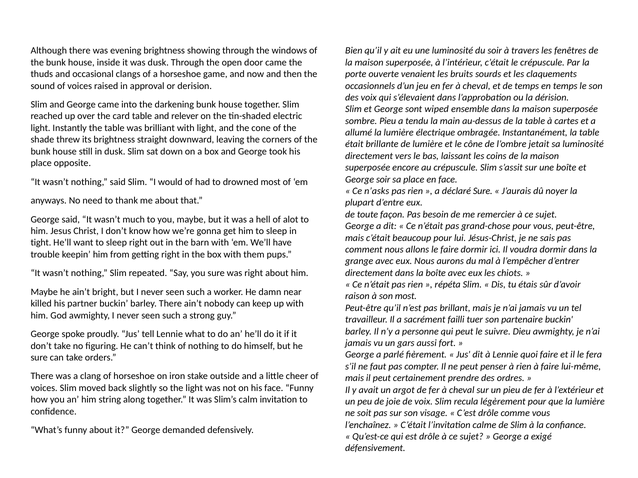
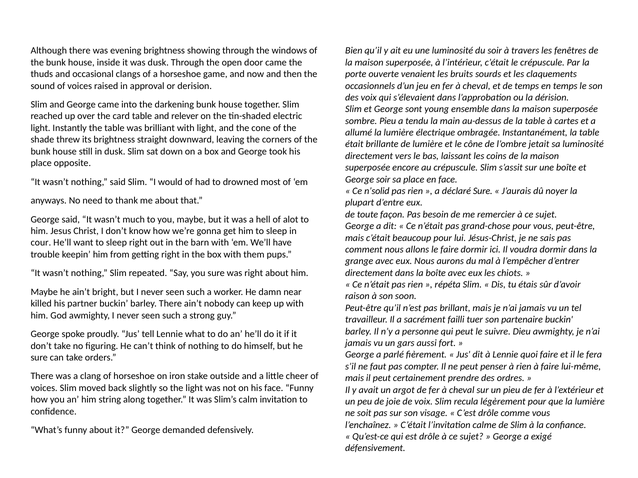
wiped: wiped -> young (437, 109)
n’asks: n’asks -> n’solid (377, 191)
tight: tight -> cour (41, 243)
son most: most -> soon (406, 297)
